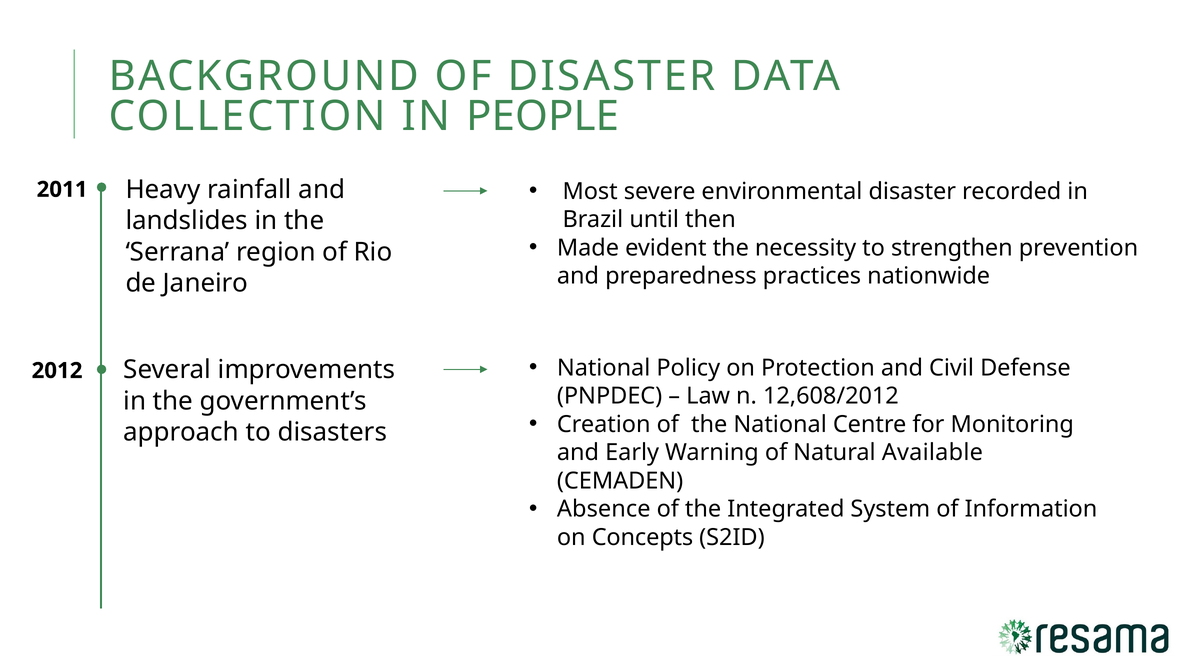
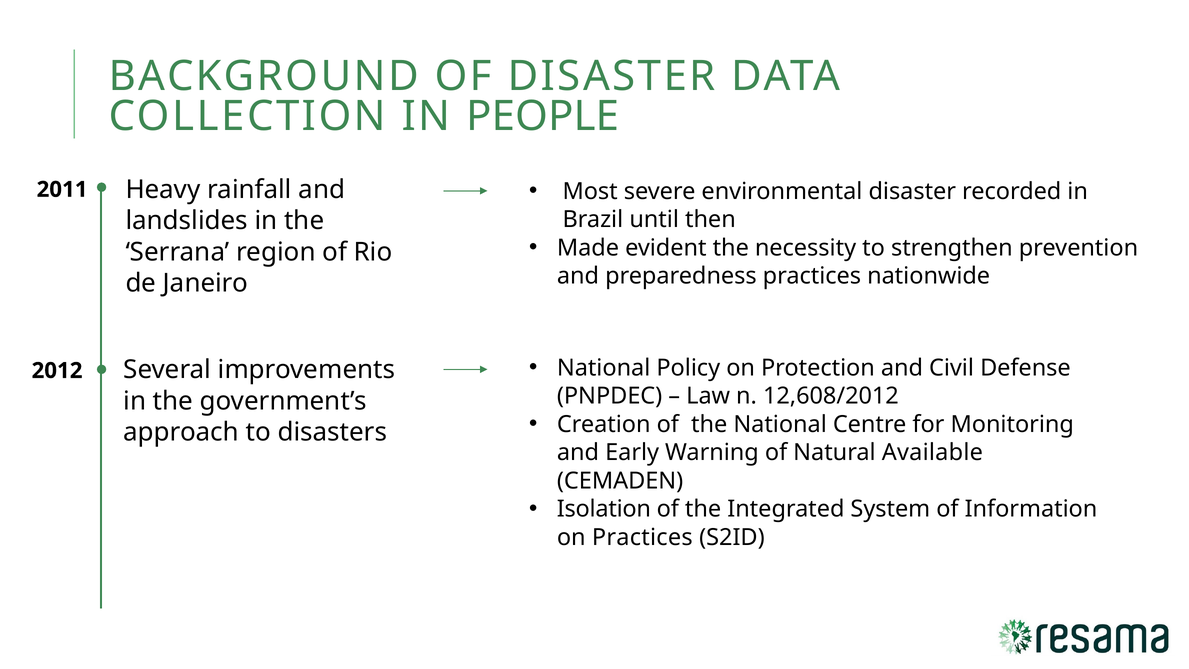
Absence: Absence -> Isolation (604, 509)
on Concepts: Concepts -> Practices (642, 537)
